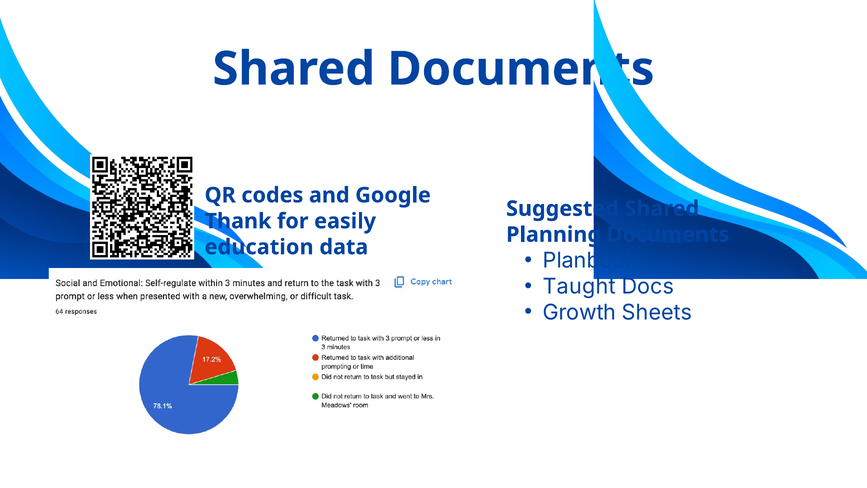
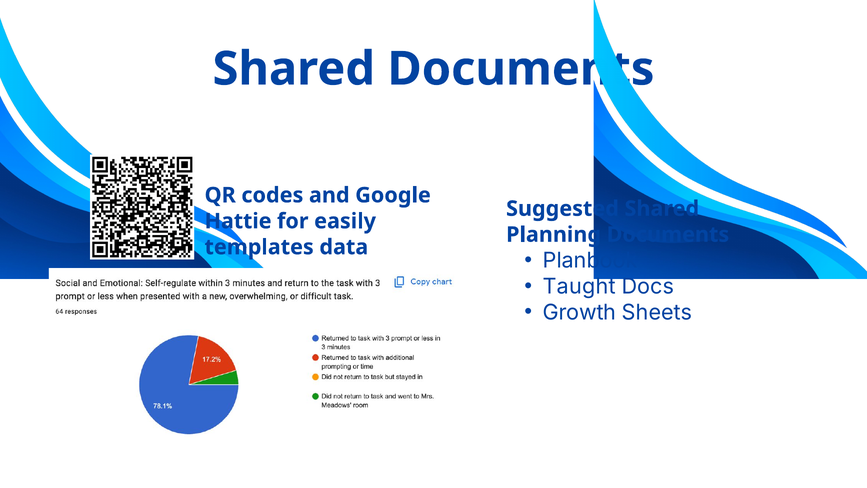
Thank: Thank -> Hattie (238, 221)
education: education -> templates (259, 247)
